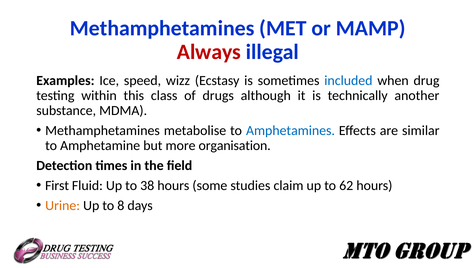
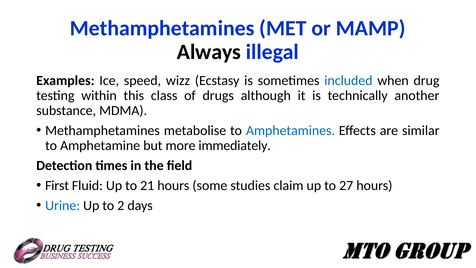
Always colour: red -> black (209, 52)
organisation: organisation -> immediately (235, 145)
38: 38 -> 21 (147, 185)
62: 62 -> 27 (346, 185)
Urine colour: orange -> blue (63, 205)
8: 8 -> 2 (121, 205)
